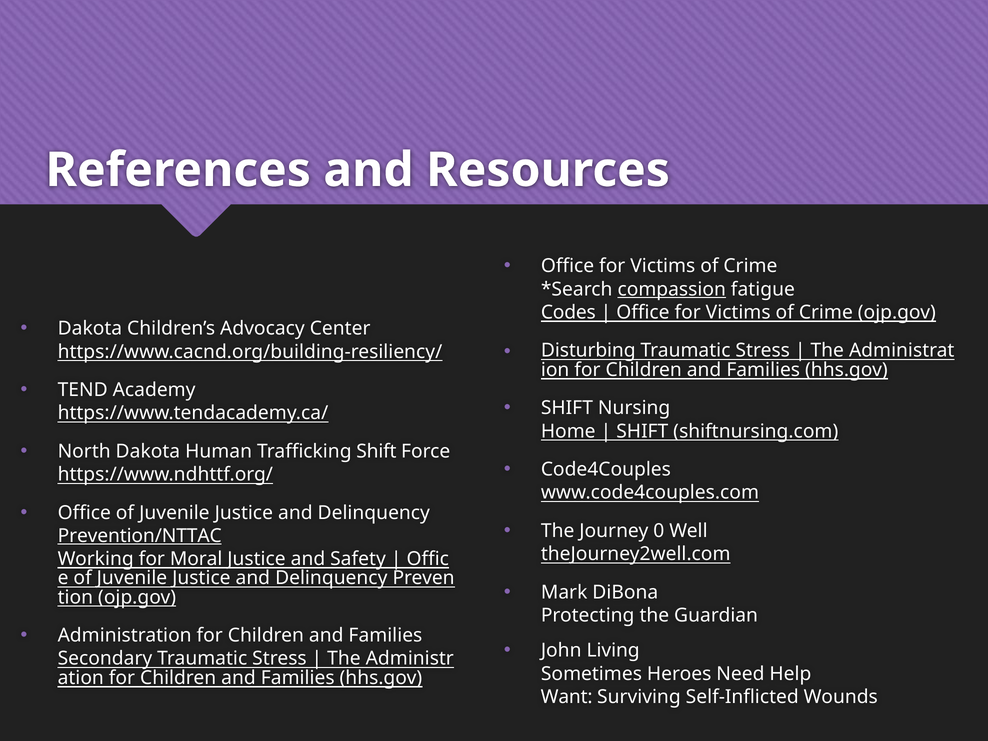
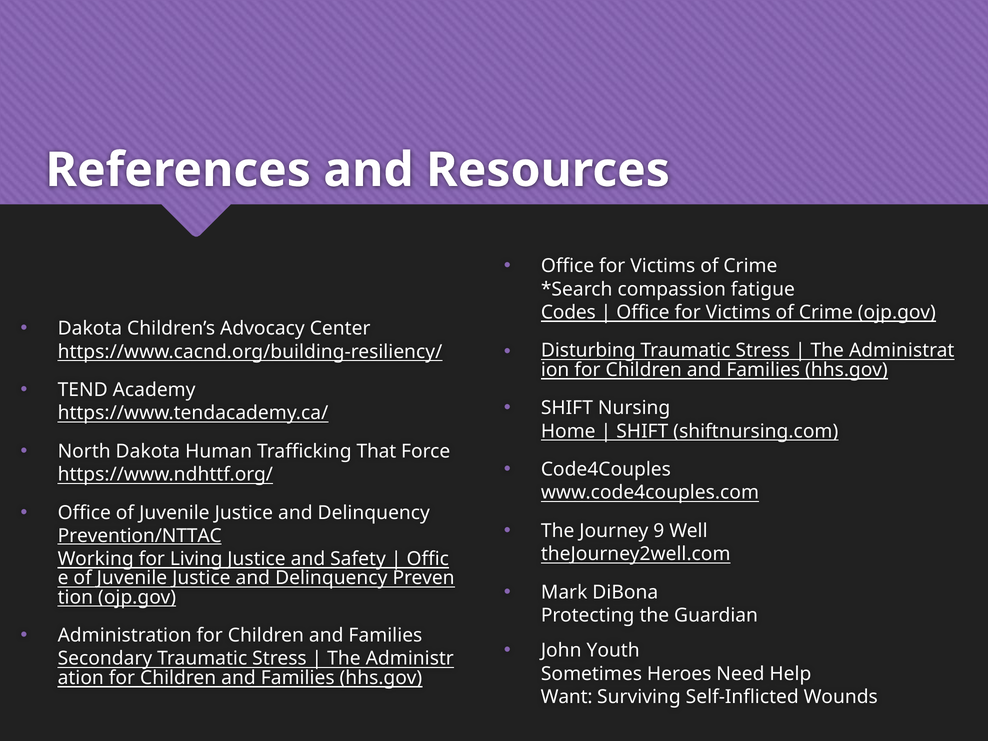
compassion underline: present -> none (672, 289)
Trafficking Shift: Shift -> That (376, 451)
0: 0 -> 9 (659, 531)
Moral: Moral -> Living (196, 559)
Living: Living -> Youth (613, 651)
